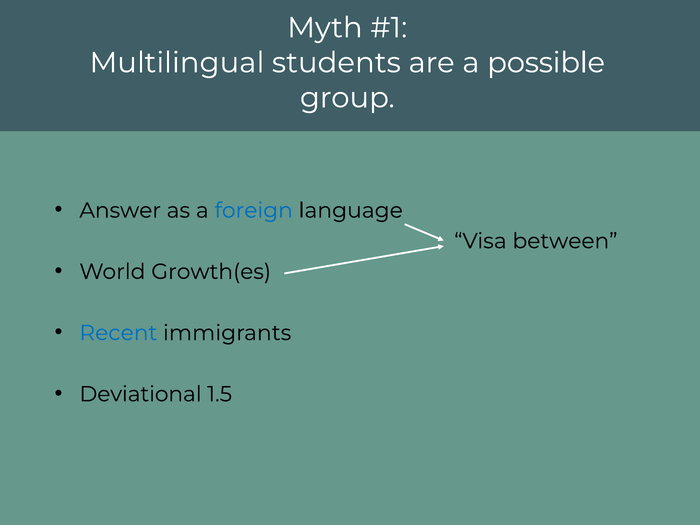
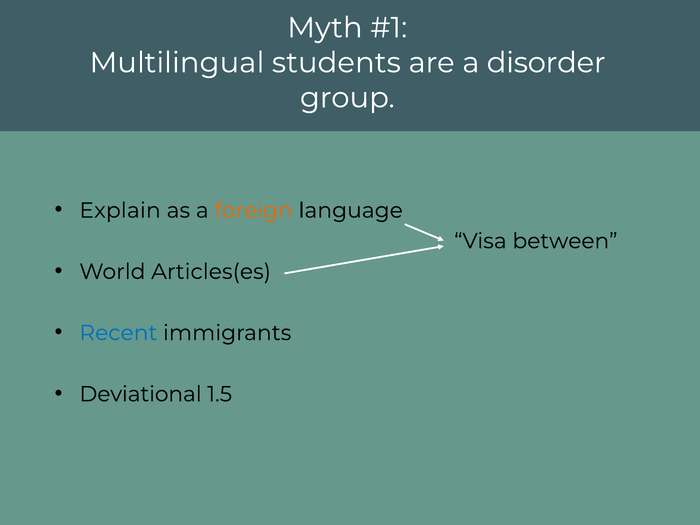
possible: possible -> disorder (546, 63)
Answer: Answer -> Explain (120, 210)
foreign colour: blue -> orange (254, 210)
Growth(es: Growth(es -> Articles(es (211, 272)
